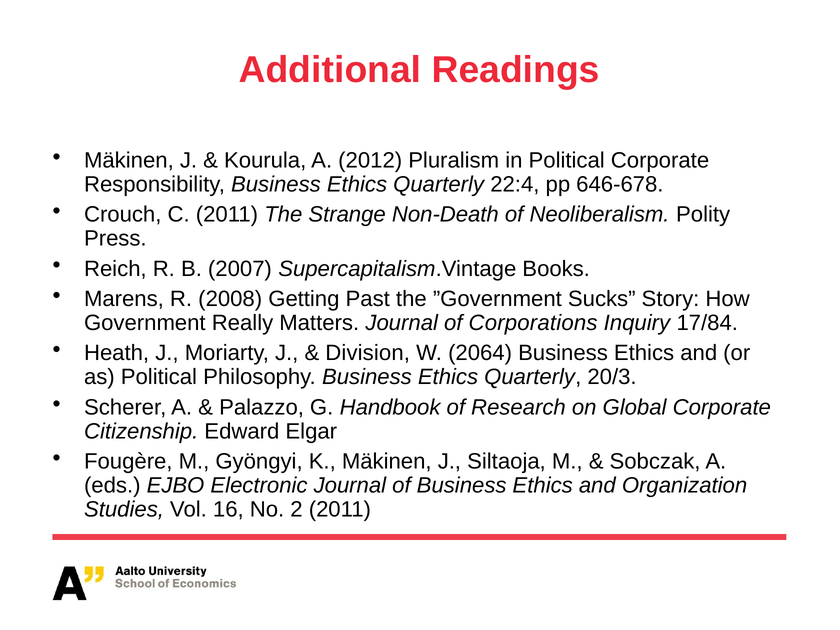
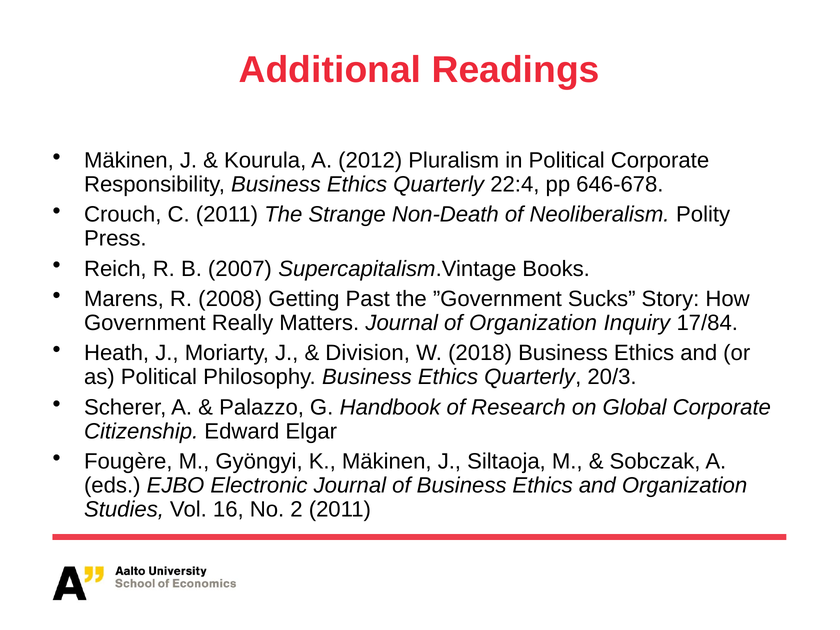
of Corporations: Corporations -> Organization (533, 323)
2064: 2064 -> 2018 (480, 353)
